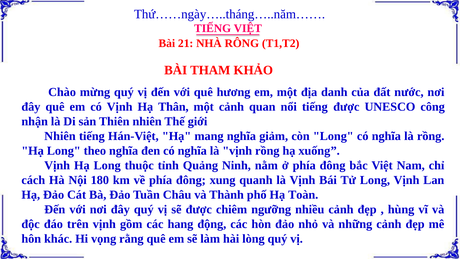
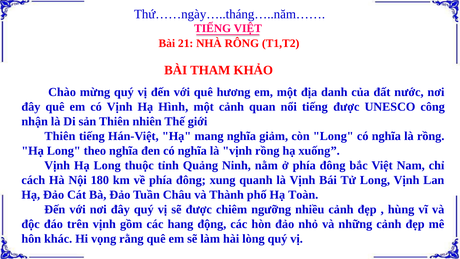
Thân: Thân -> Hình (173, 106)
Nhiên: Nhiên -> Thiên (60, 136)
